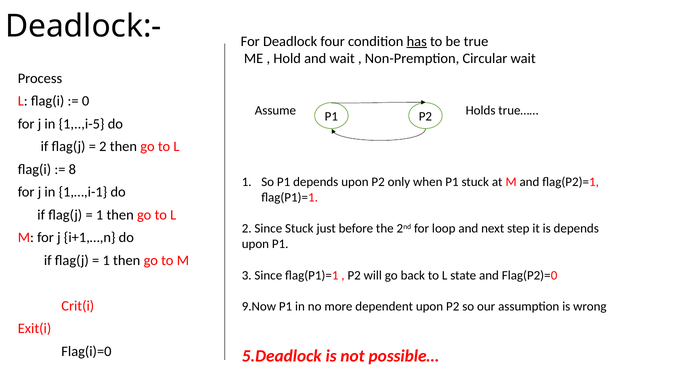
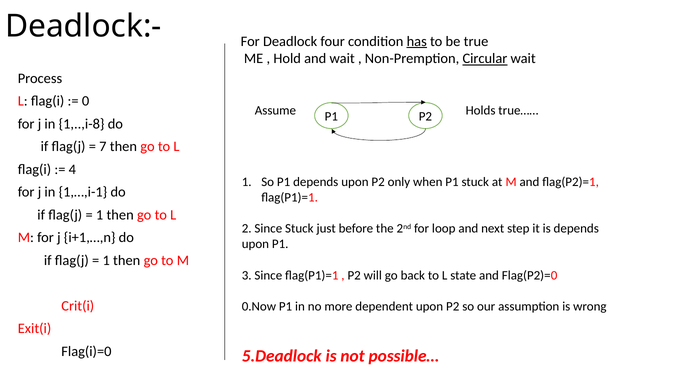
Circular underline: none -> present (485, 59)
1,..,i-5: 1,..,i-5 -> 1,..,i-8 (82, 124)
2: 2 -> 7 (103, 147)
8: 8 -> 4 (72, 169)
9.Now: 9.Now -> 0.Now (259, 307)
